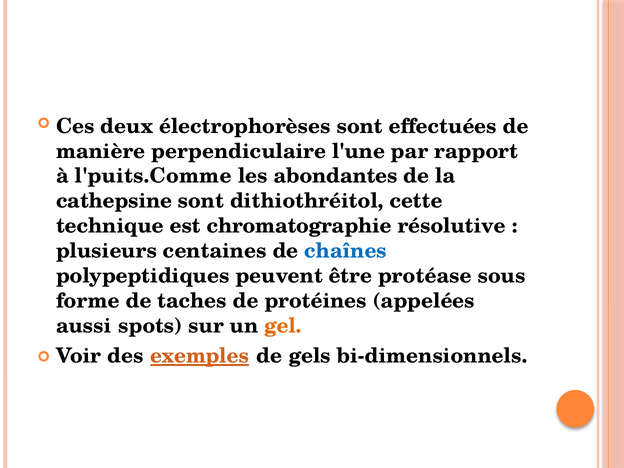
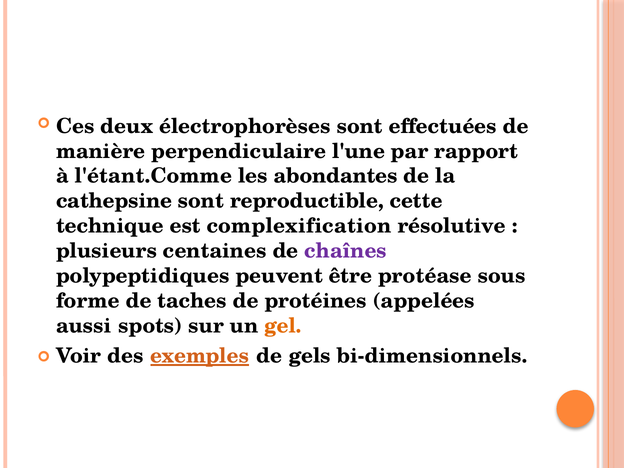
l'puits.Comme: l'puits.Comme -> l'étant.Comme (153, 176)
dithiothréitol: dithiothréitol -> reproductible (307, 201)
chromatographie: chromatographie -> complexification (299, 226)
chaînes colour: blue -> purple (346, 251)
